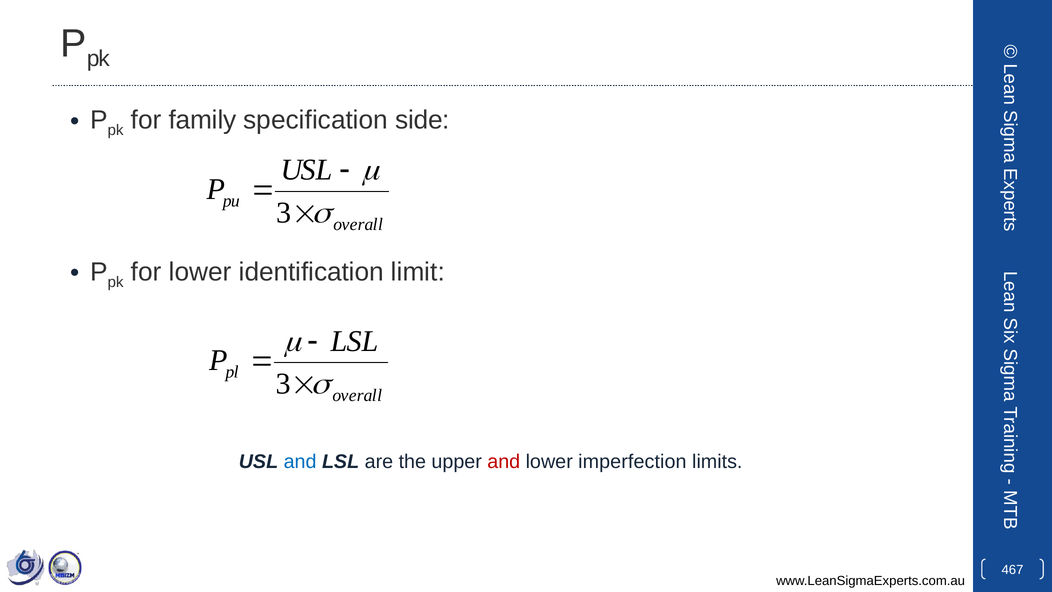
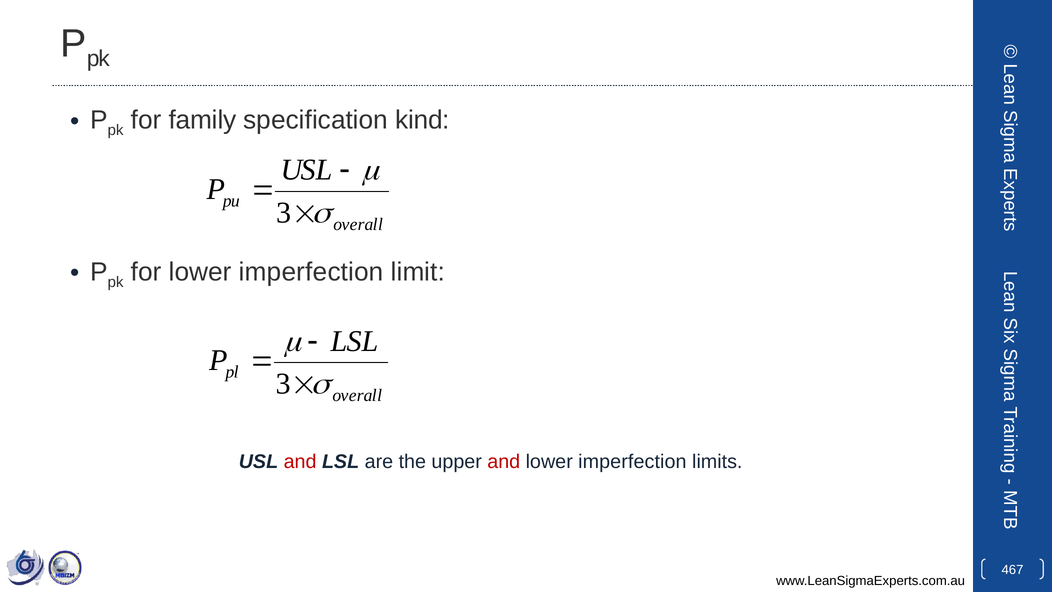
side: side -> kind (422, 120)
for lower identification: identification -> imperfection (311, 272)
and colour: blue -> red (300, 461)
